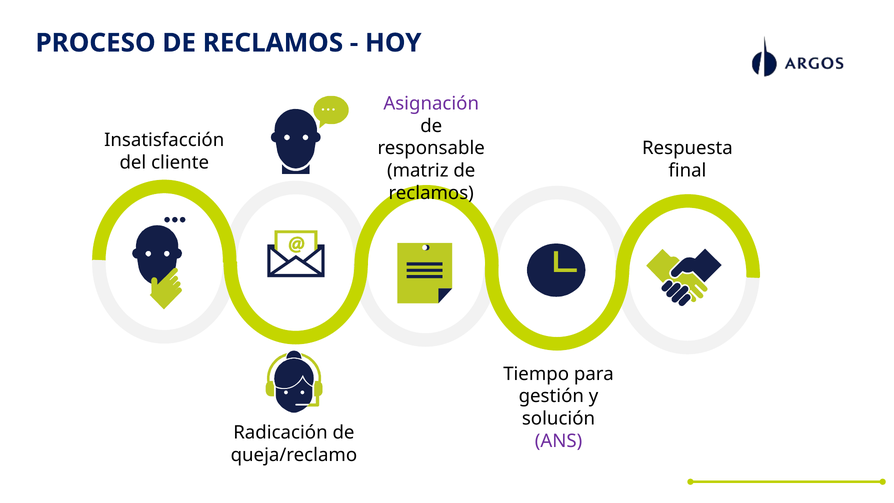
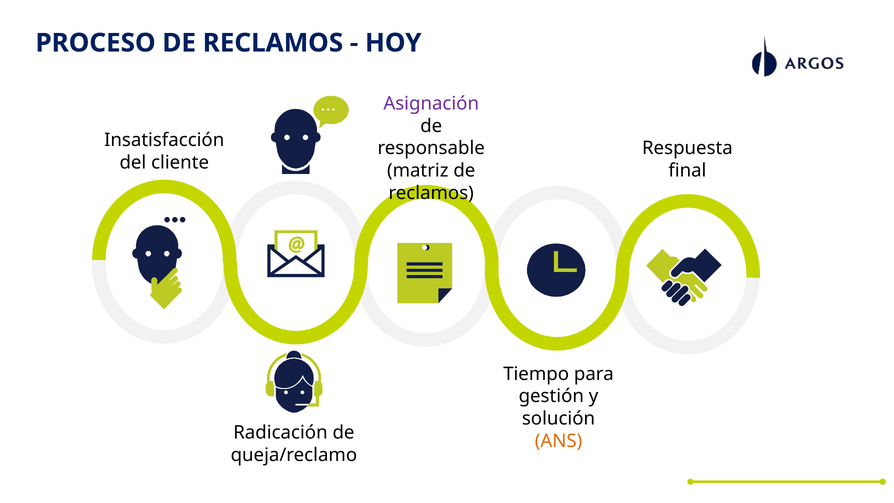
ANS colour: purple -> orange (559, 441)
